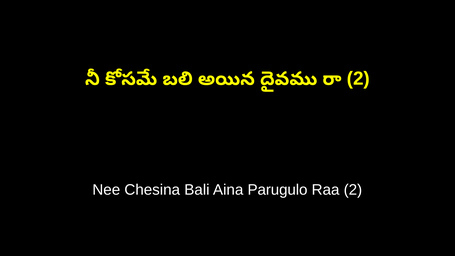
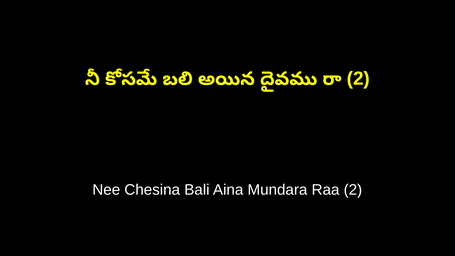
Parugulo: Parugulo -> Mundara (277, 190)
